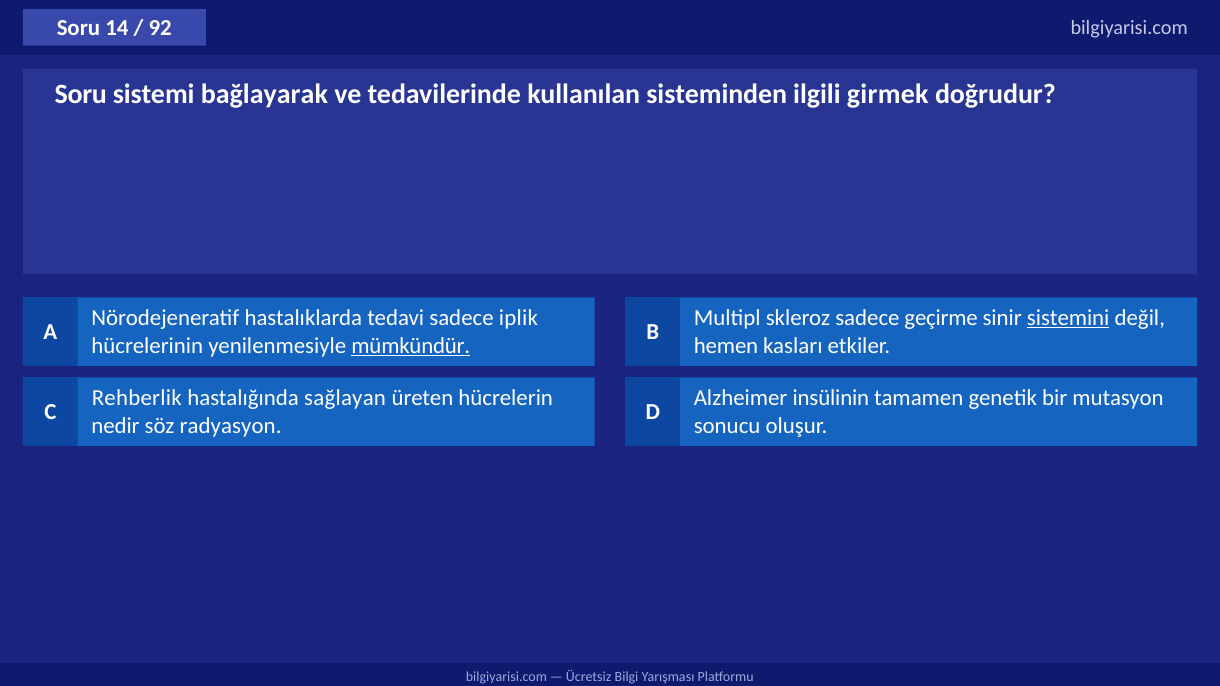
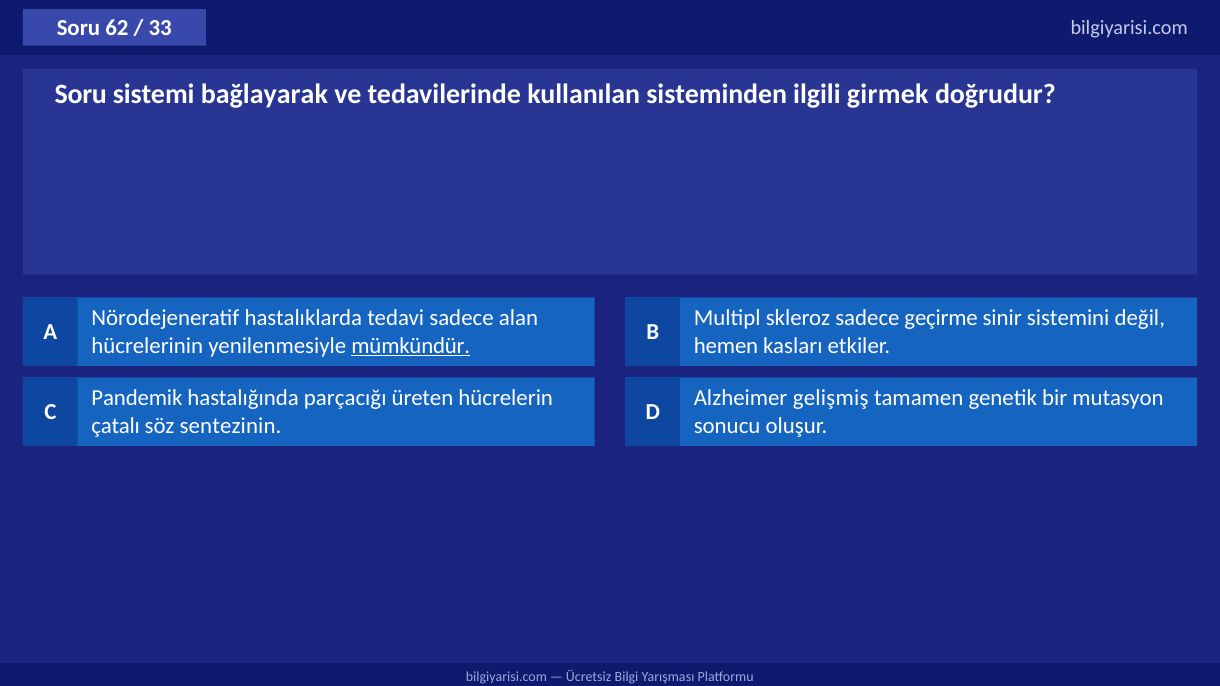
14: 14 -> 62 (117, 28)
92: 92 -> 33 (160, 28)
iplik: iplik -> alan (518, 318)
sistemini underline: present -> none (1068, 318)
Rehberlik: Rehberlik -> Pandemik (137, 398)
sağlayan: sağlayan -> parçacığı (345, 398)
insülinin: insülinin -> gelişmiş (831, 398)
nedir: nedir -> çatalı (116, 426)
radyasyon: radyasyon -> sentezinin (231, 426)
